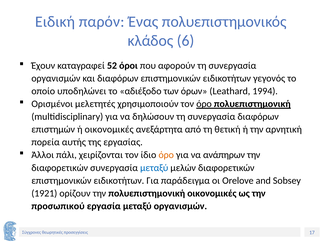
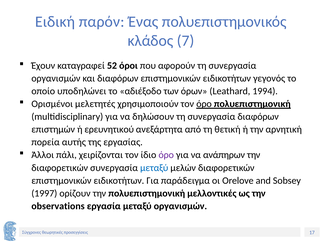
6: 6 -> 7 (186, 41)
ή οικονομικές: οικονομικές -> ερευνητικού (109, 129)
όρο colour: orange -> purple (166, 155)
1921: 1921 -> 1997 (44, 193)
πολυεπιστημονική οικονομικές: οικονομικές -> μελλοντικές (212, 193)
προσωπικού: προσωπικού -> observations (58, 206)
